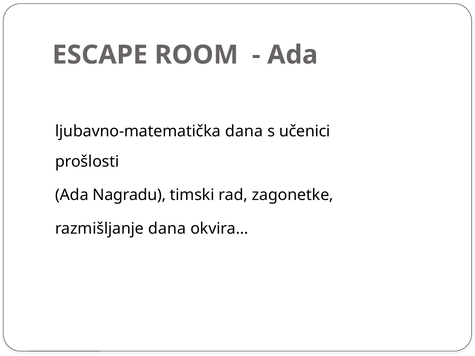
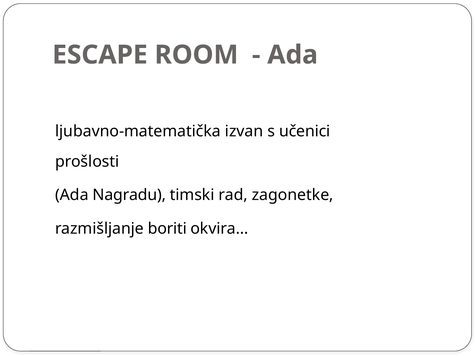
ljubavno-matematička dana: dana -> izvan (244, 131)
razmišljanje dana: dana -> boriti (167, 229)
